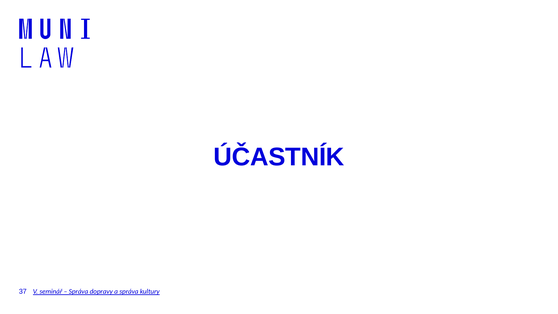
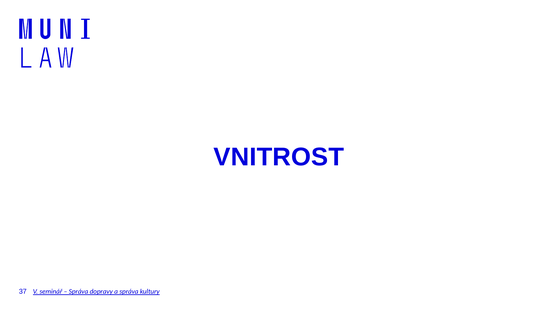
ÚČASTNÍK: ÚČASTNÍK -> VNITROST (279, 157)
